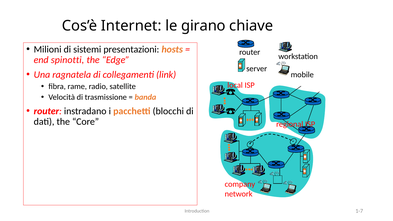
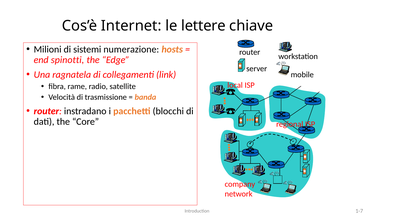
girano: girano -> lettere (203, 26)
presentazioni: presentazioni -> numerazione (131, 49)
